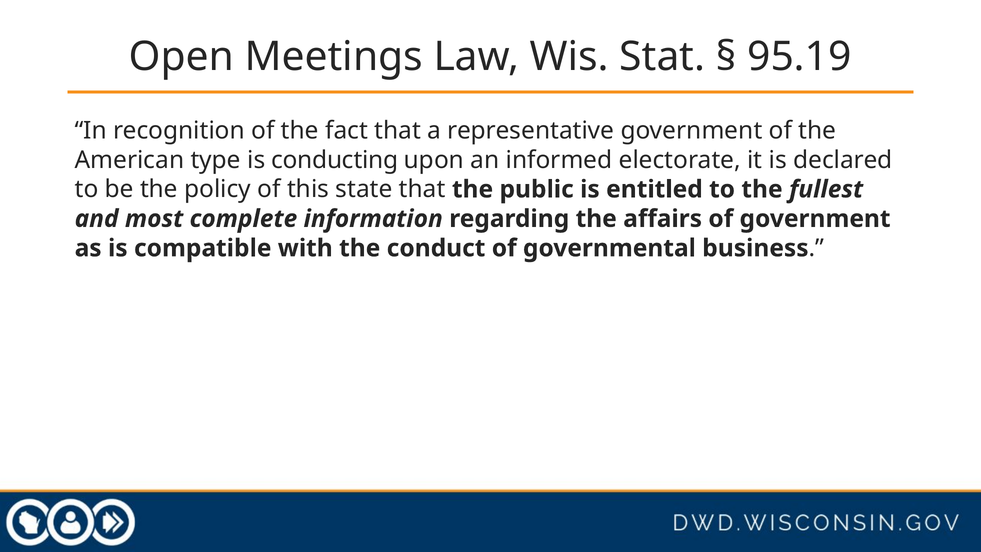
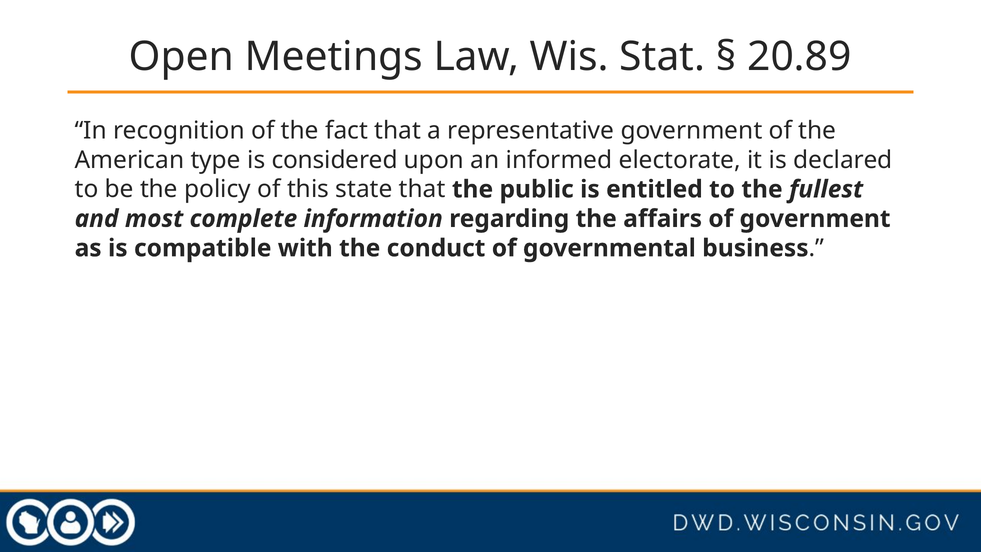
95.19: 95.19 -> 20.89 (799, 57)
conducting: conducting -> considered (335, 160)
